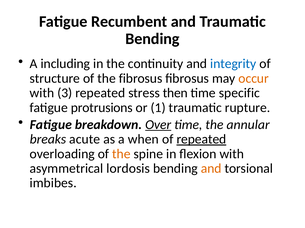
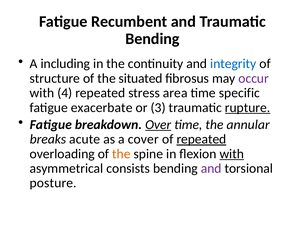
the fibrosus: fibrosus -> situated (141, 79)
occur colour: orange -> purple (254, 79)
3: 3 -> 4 (65, 93)
then: then -> area (175, 93)
protrusions: protrusions -> exacerbate (102, 108)
1: 1 -> 3 (158, 108)
rupture underline: none -> present (248, 108)
when: when -> cover (143, 140)
with underline: none -> present (232, 154)
lordosis: lordosis -> consists (128, 169)
and colour: orange -> purple (211, 169)
imbibes: imbibes -> posture (53, 184)
